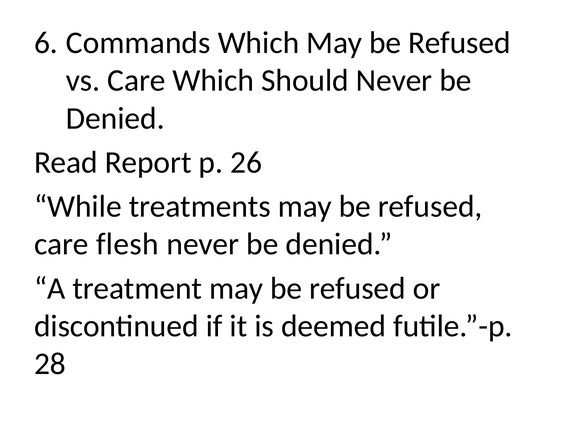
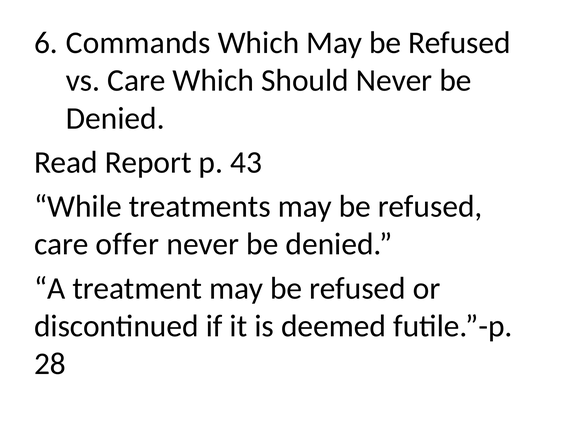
26: 26 -> 43 (246, 163)
flesh: flesh -> offer (127, 244)
